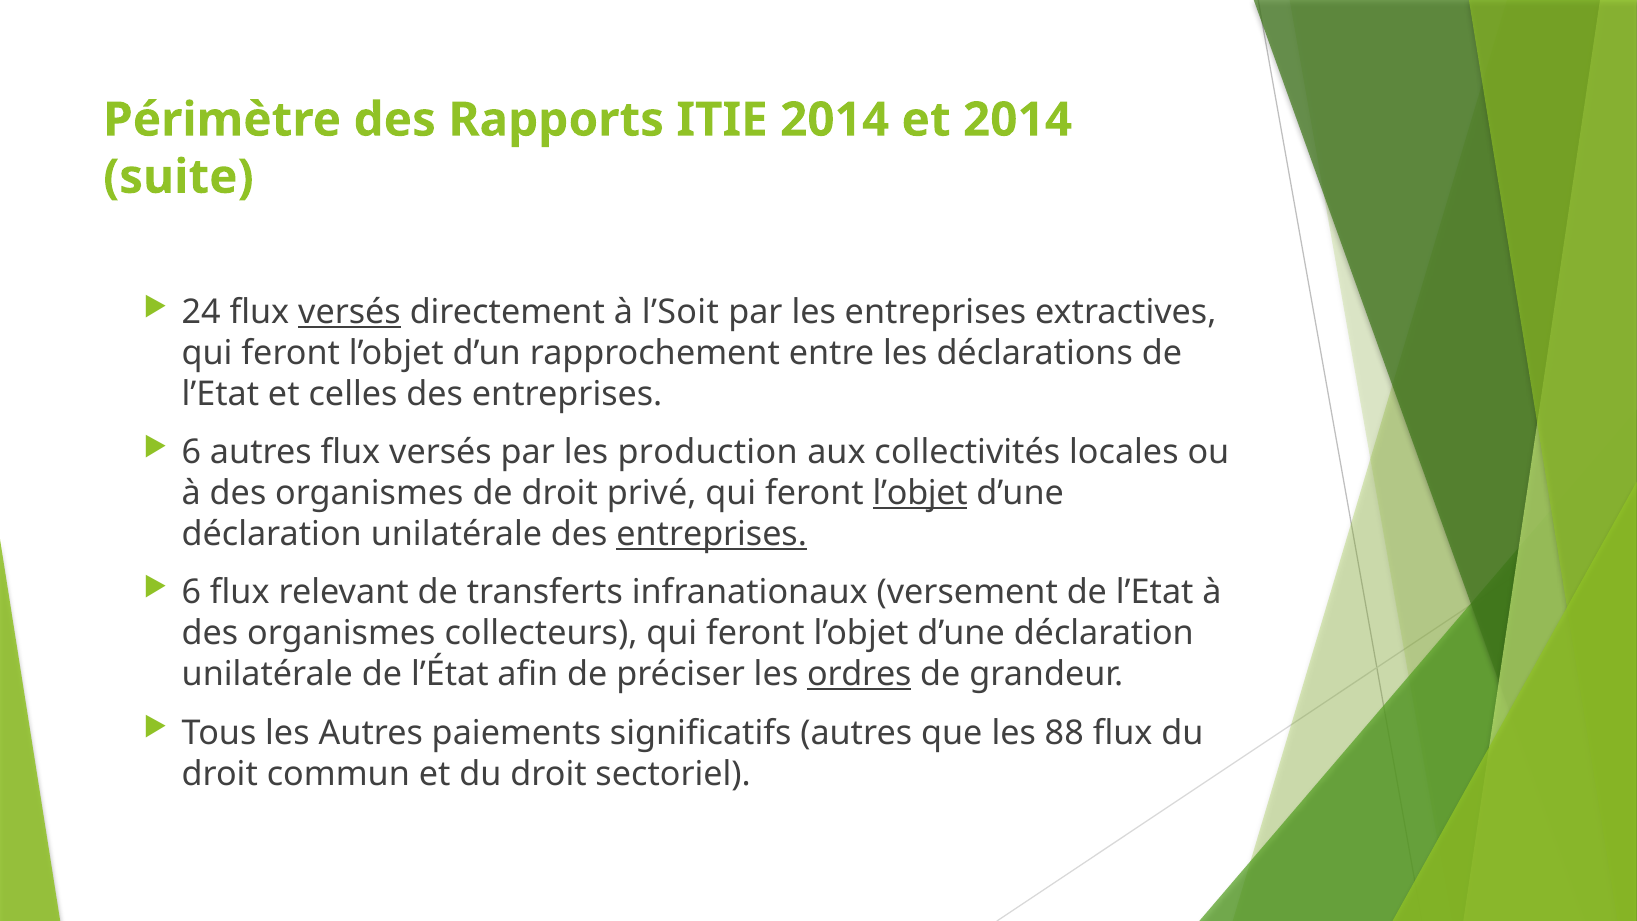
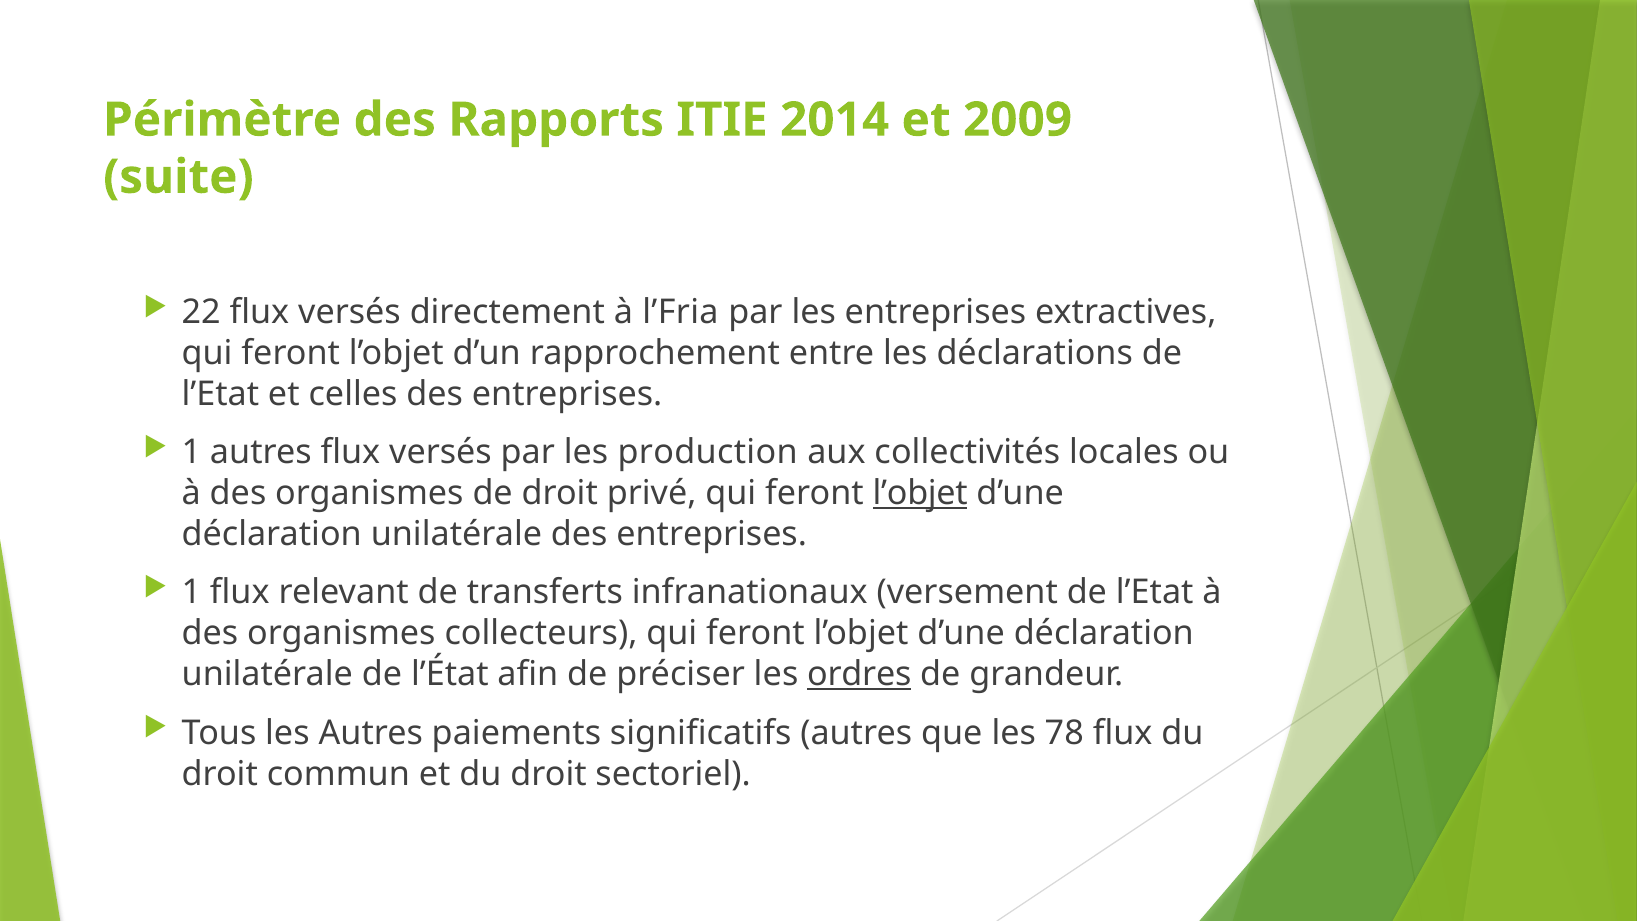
et 2014: 2014 -> 2009 (1018, 120)
24: 24 -> 22 (201, 313)
versés underline: present -> none (349, 313)
l’Soit: l’Soit -> l’Fria (680, 313)
6: 6 -> 1 (191, 453)
entreprises underline: present -> none (712, 535)
6: 6 -> 1 (191, 593)
88: 88 -> 78 (1064, 733)
